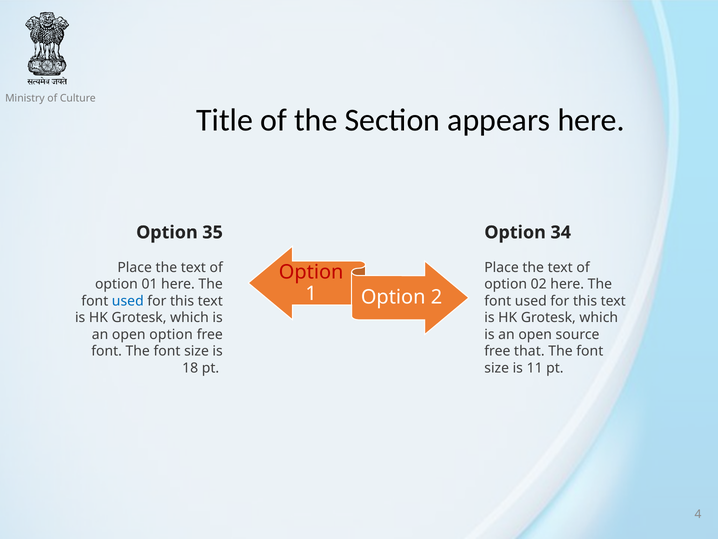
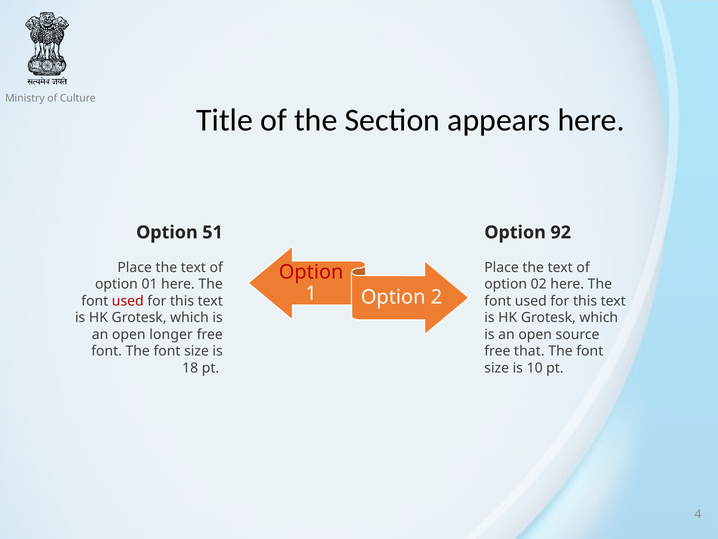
35: 35 -> 51 (213, 232)
34: 34 -> 92 (561, 232)
used colour: blue -> red (128, 301)
open option: option -> longer (171, 334)
11: 11 -> 10 (535, 368)
